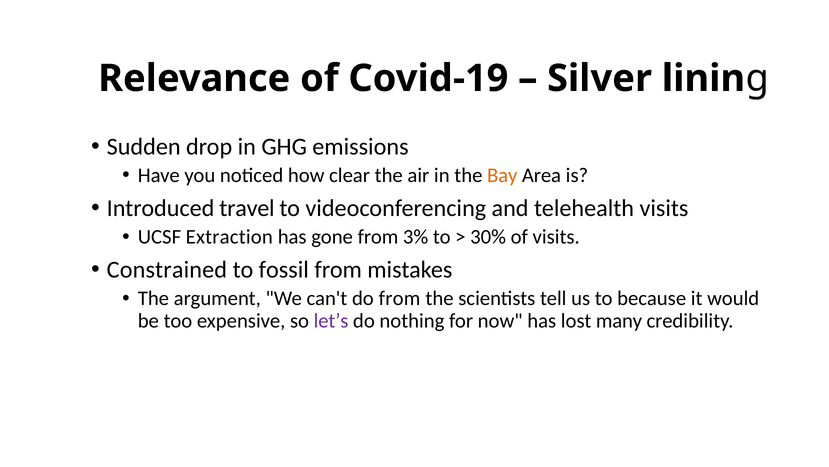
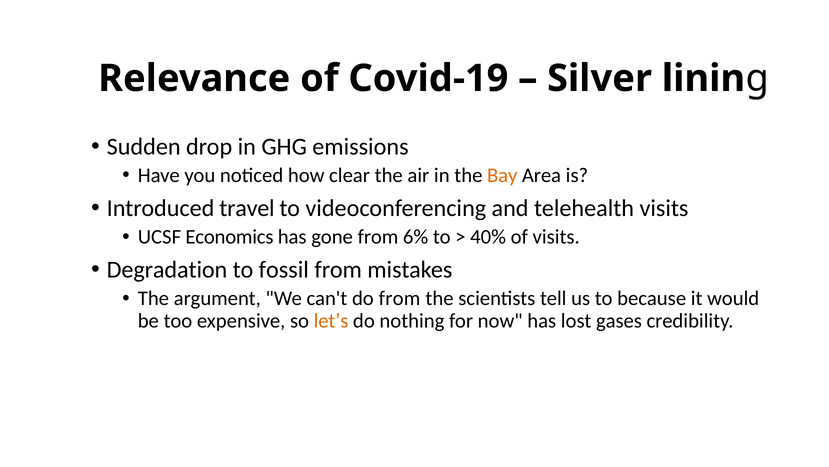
Extraction: Extraction -> Economics (229, 237)
3%: 3% -> 6% (416, 237)
30%: 30% -> 40% (488, 237)
Constrained: Constrained -> Degradation (167, 270)
let’s colour: purple -> orange (331, 320)
many: many -> gases (619, 320)
